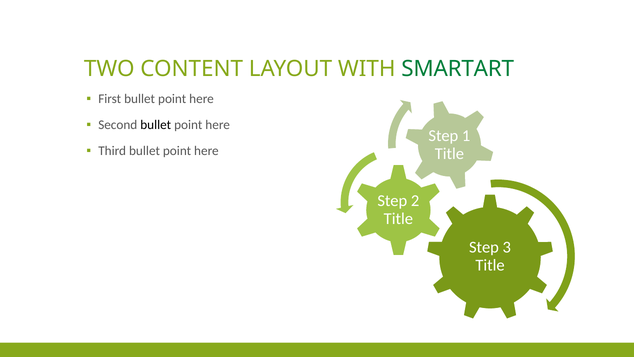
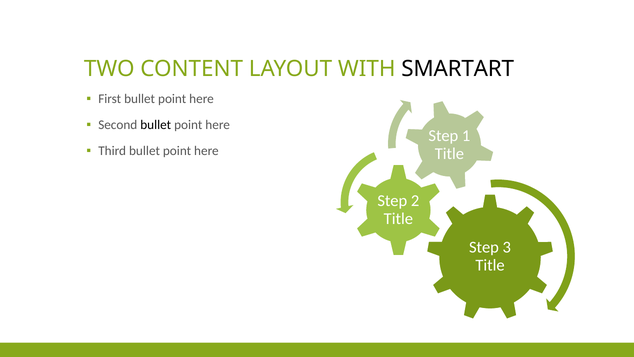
SMARTART colour: green -> black (458, 69)
